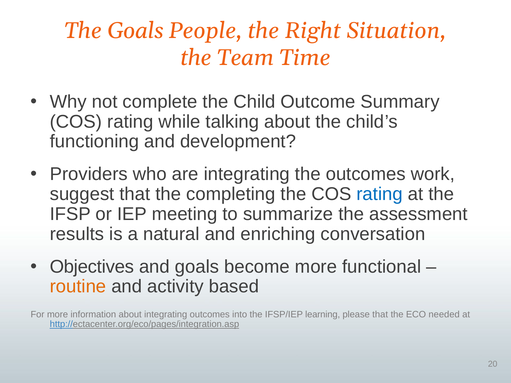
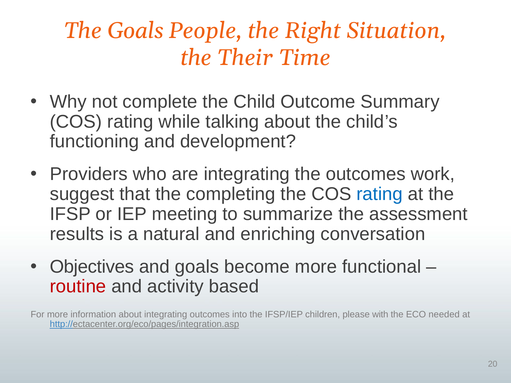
Team: Team -> Their (245, 58)
routine colour: orange -> red (78, 287)
learning: learning -> children (323, 314)
please that: that -> with (380, 314)
